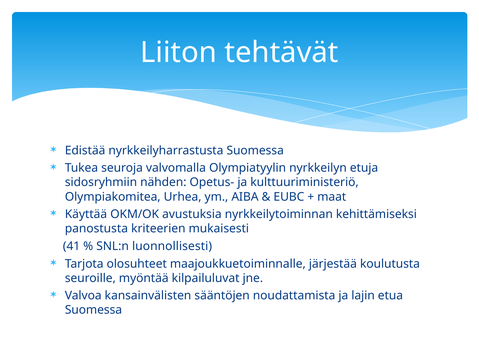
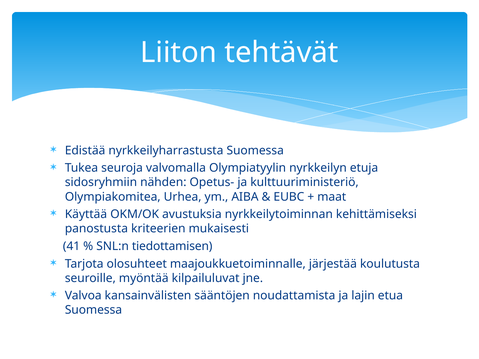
luonnollisesti: luonnollisesti -> tiedottamisen (172, 246)
